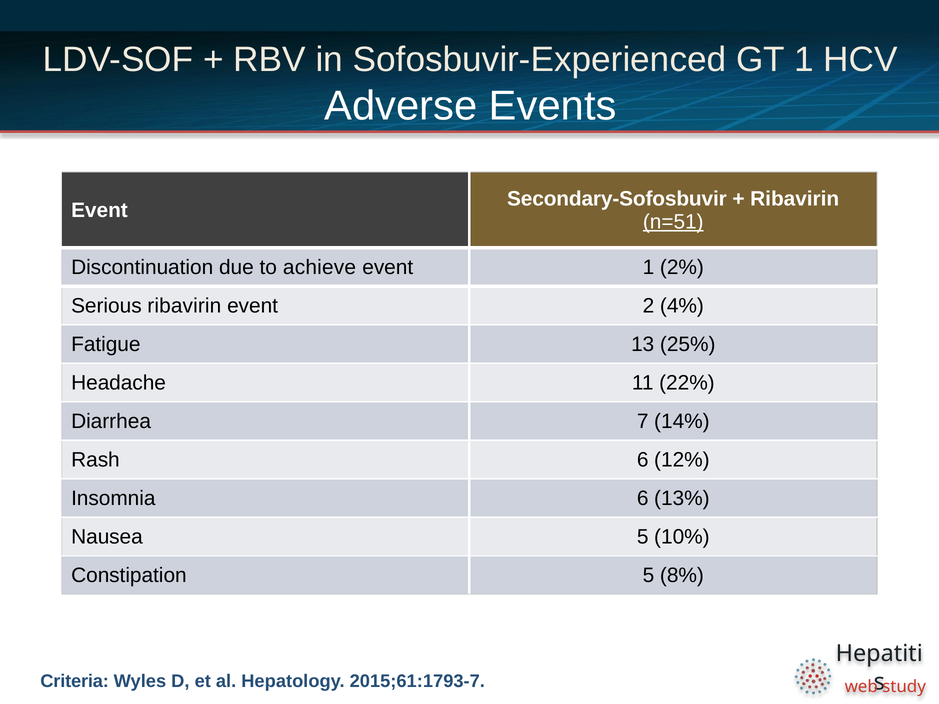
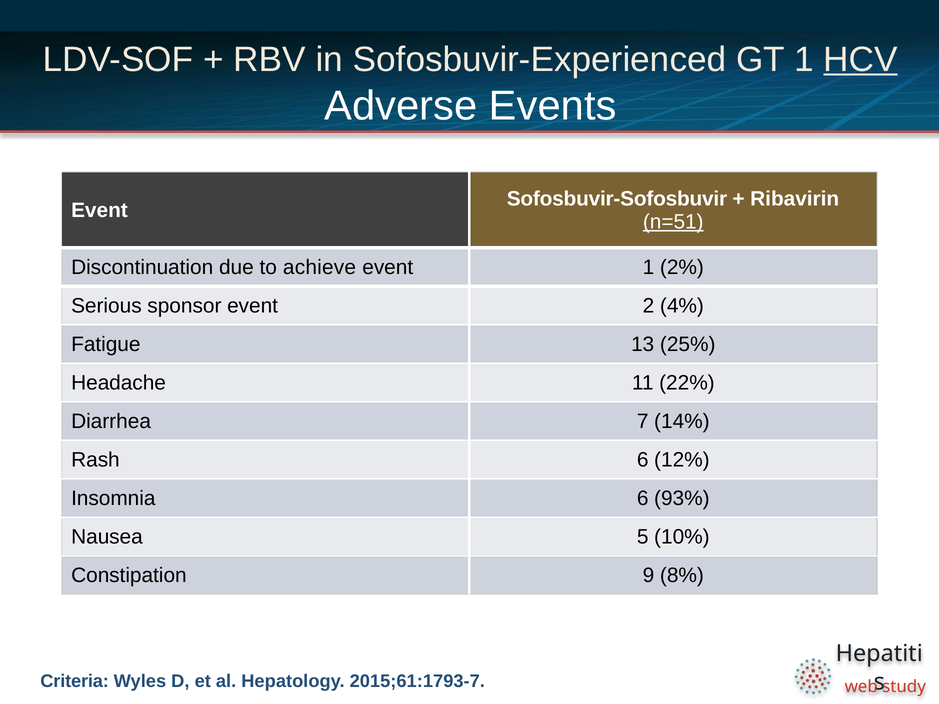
HCV underline: none -> present (861, 60)
Secondary-Sofosbuvir: Secondary-Sofosbuvir -> Sofosbuvir-Sofosbuvir (617, 199)
Serious ribavirin: ribavirin -> sponsor (184, 306)
13%: 13% -> 93% (682, 499)
Constipation 5: 5 -> 9 (648, 576)
